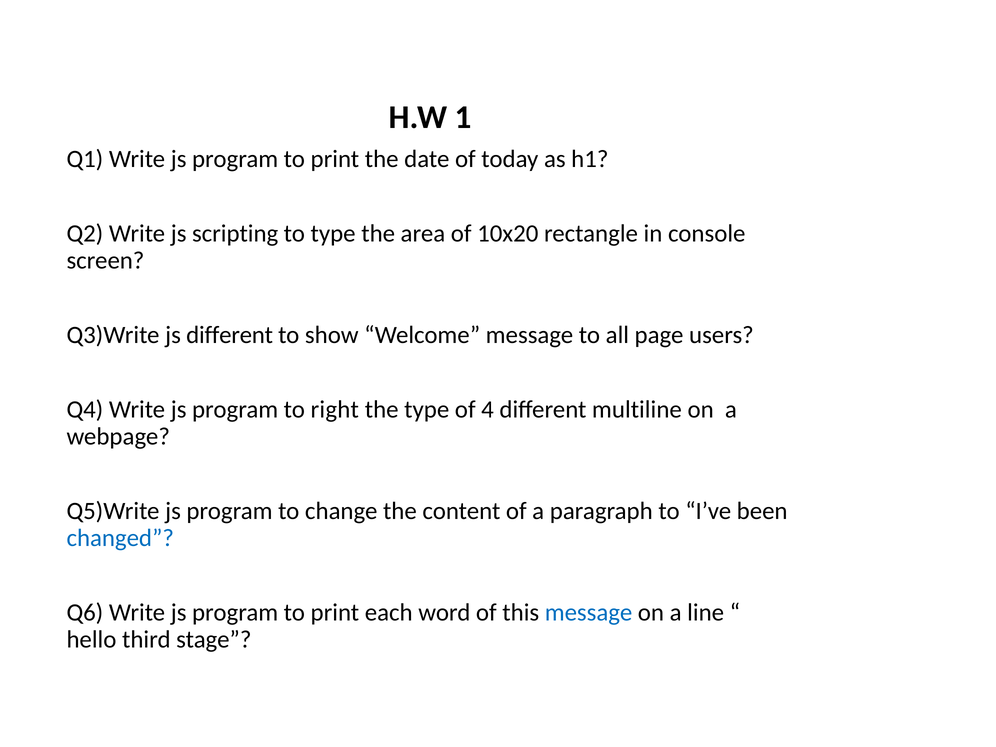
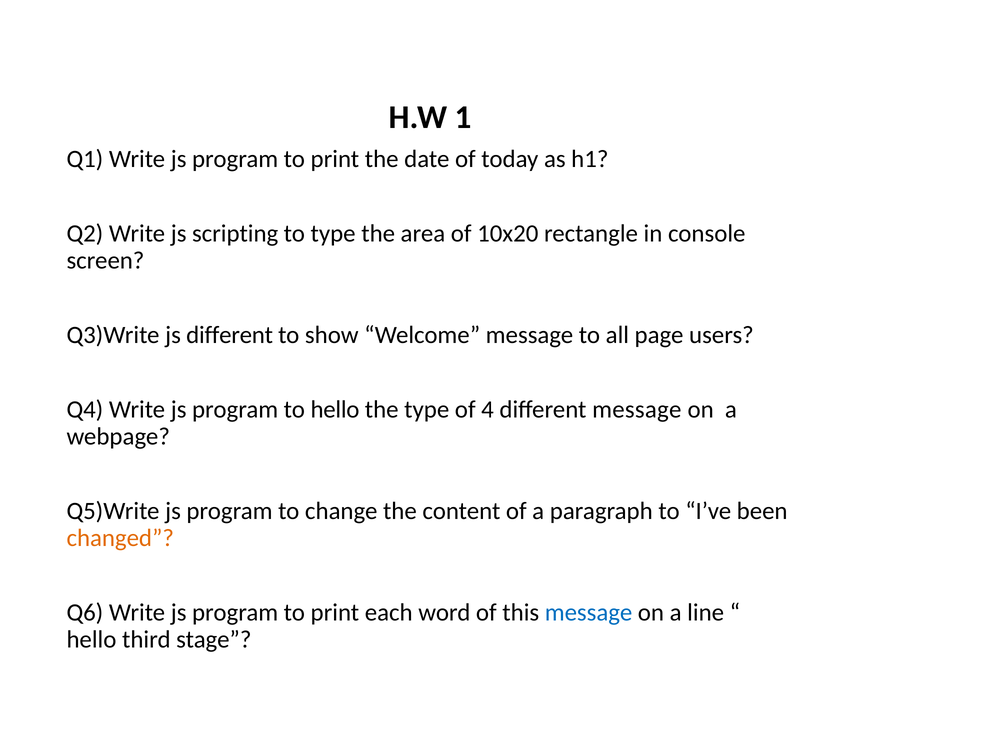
to right: right -> hello (335, 410)
different multiline: multiline -> message (637, 410)
changed colour: blue -> orange (120, 538)
